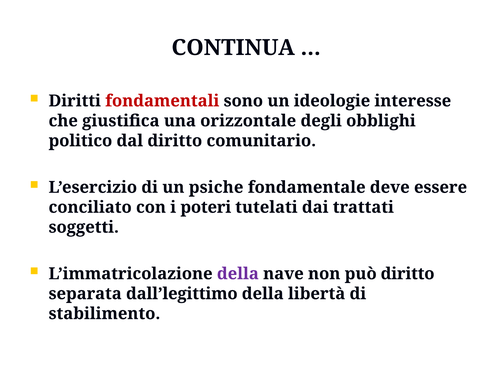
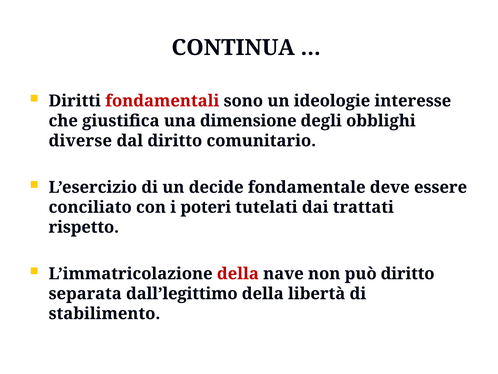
orizzontale: orizzontale -> dimensione (248, 121)
politico: politico -> diverse (80, 141)
psiche: psiche -> decide (216, 187)
soggetti: soggetti -> rispetto (84, 227)
della colour: purple -> red (238, 273)
